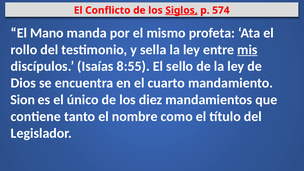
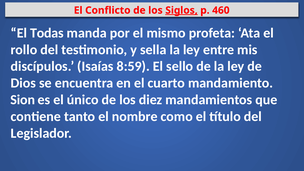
574: 574 -> 460 (221, 10)
Mano: Mano -> Todas (47, 33)
mis underline: present -> none (247, 50)
8:55: 8:55 -> 8:59 (133, 66)
